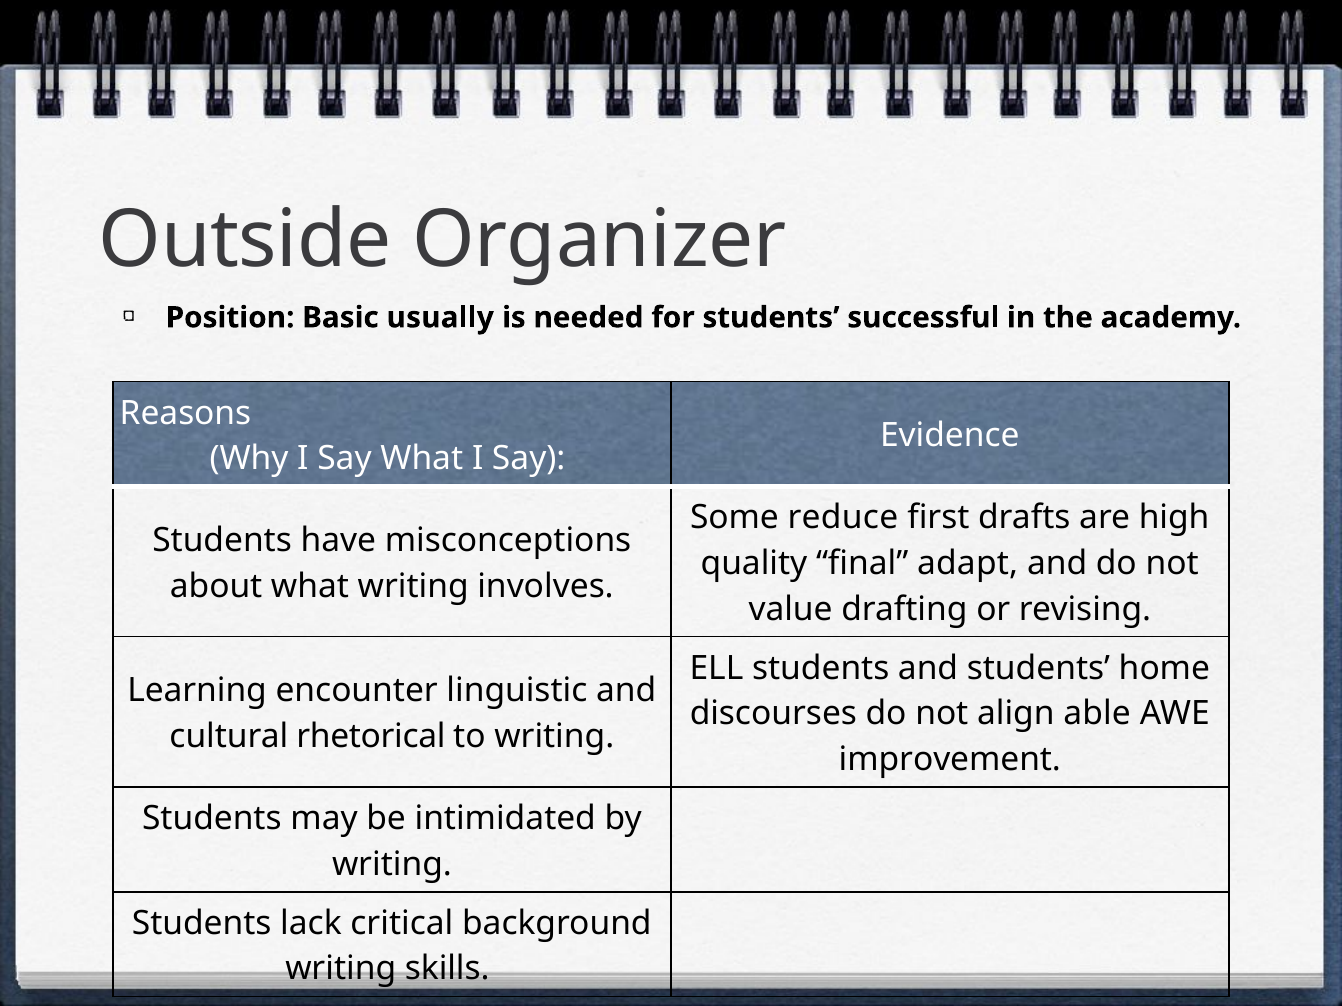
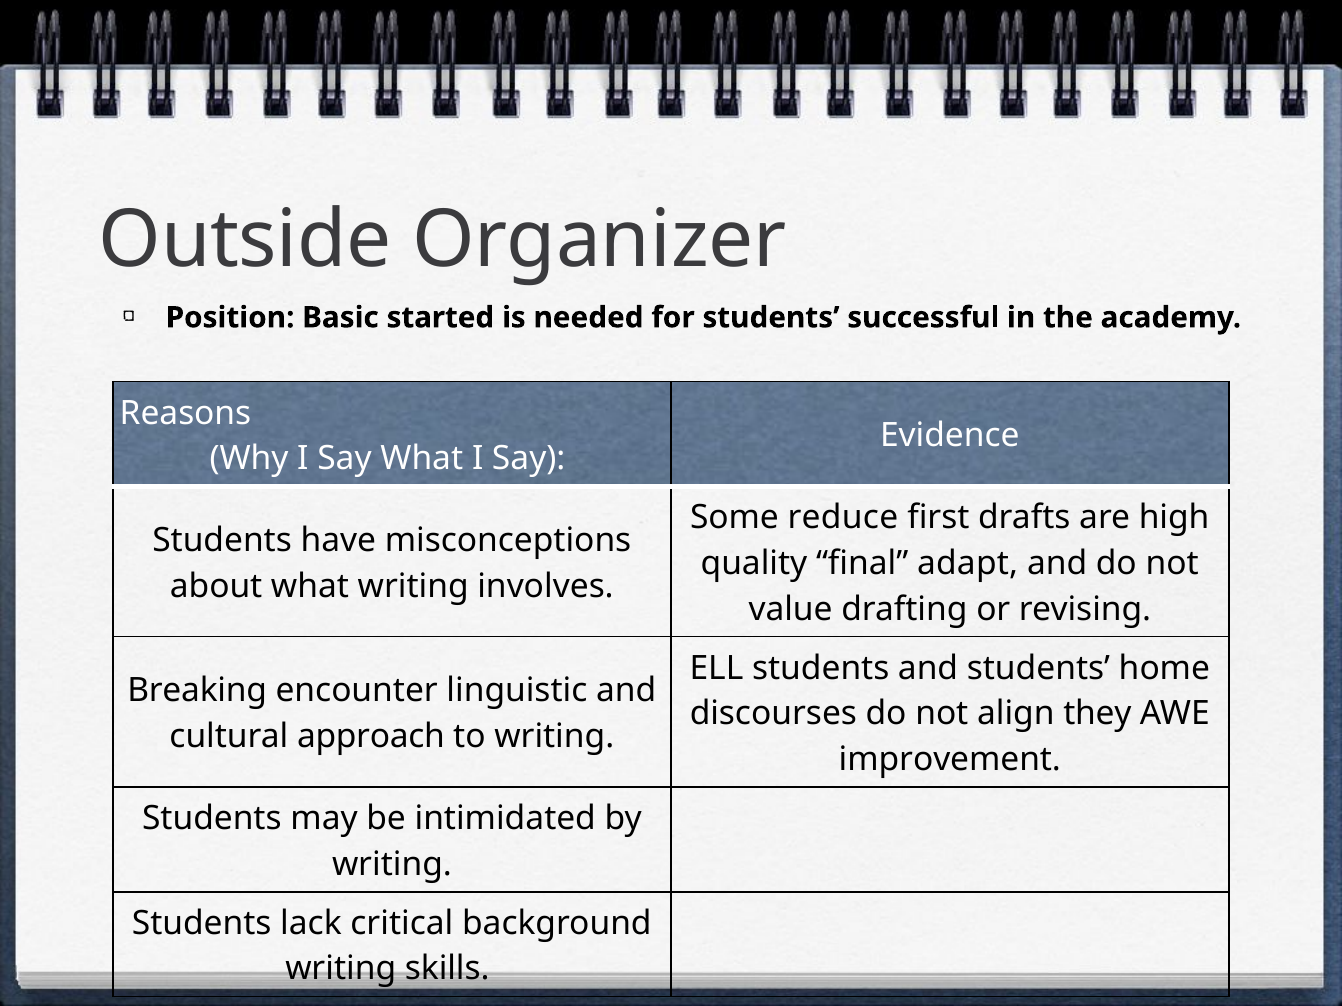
usually: usually -> started (440, 318)
Learning: Learning -> Breaking (197, 691)
able: able -> they (1097, 714)
rhetorical: rhetorical -> approach (371, 737)
